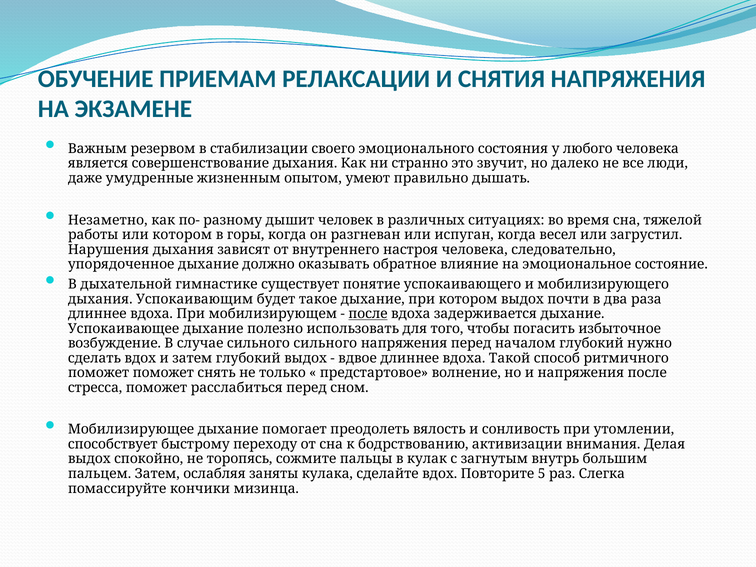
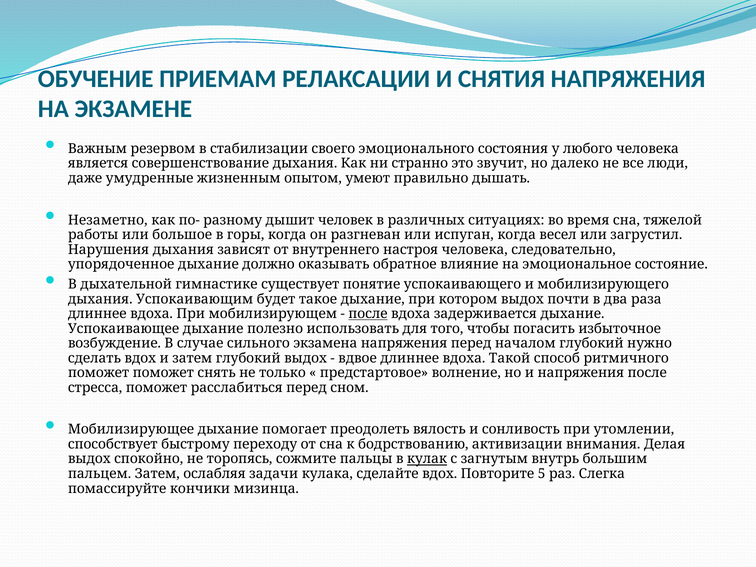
или котором: котором -> большое (182, 235)
сильного сильного: сильного -> экзамена (325, 343)
кулак underline: none -> present (427, 459)
заняты: заняты -> задачи (274, 474)
